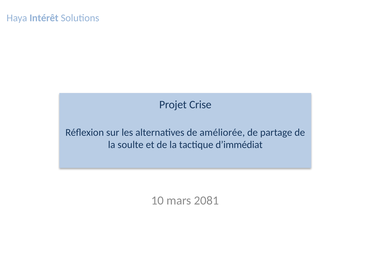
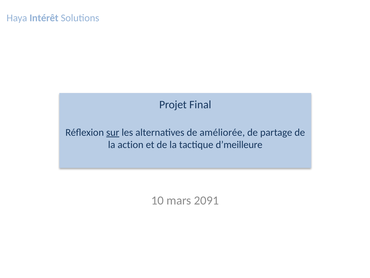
Crise: Crise -> Final (200, 105)
sur underline: none -> present (113, 132)
soulte: soulte -> action (131, 145)
d’immédiat: d’immédiat -> d’meilleure (239, 145)
2081: 2081 -> 2091 (206, 200)
